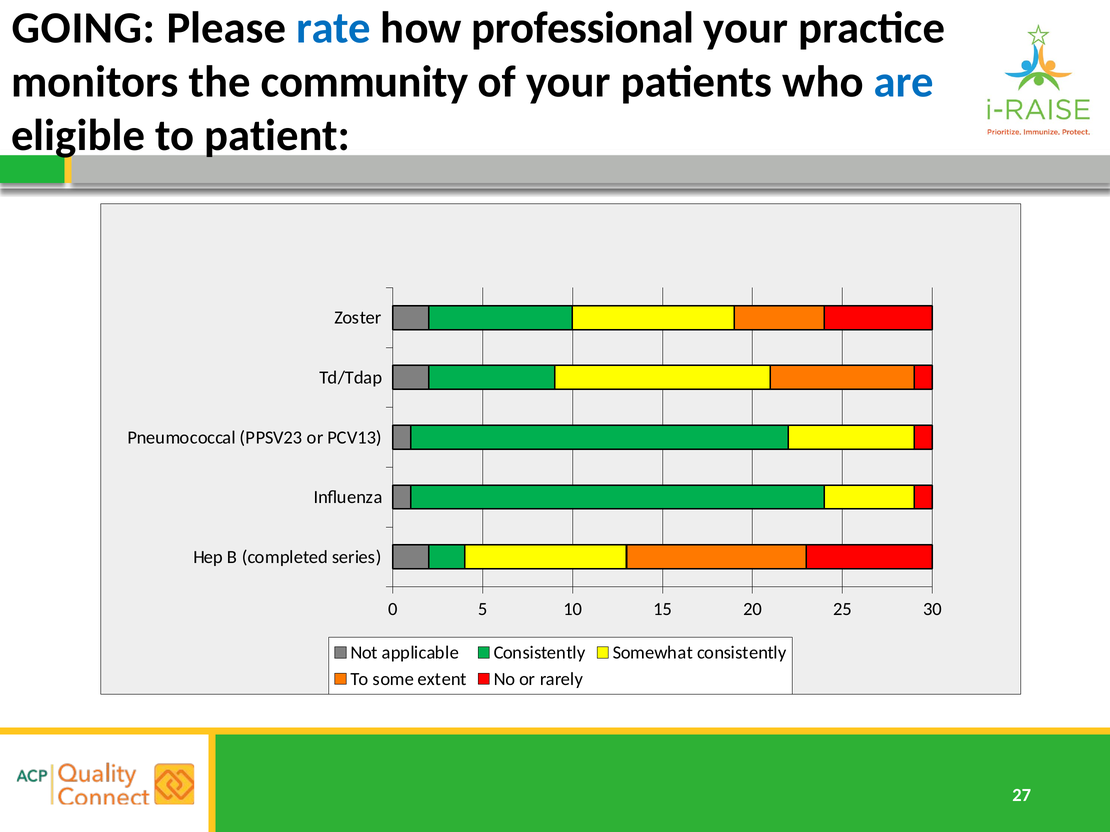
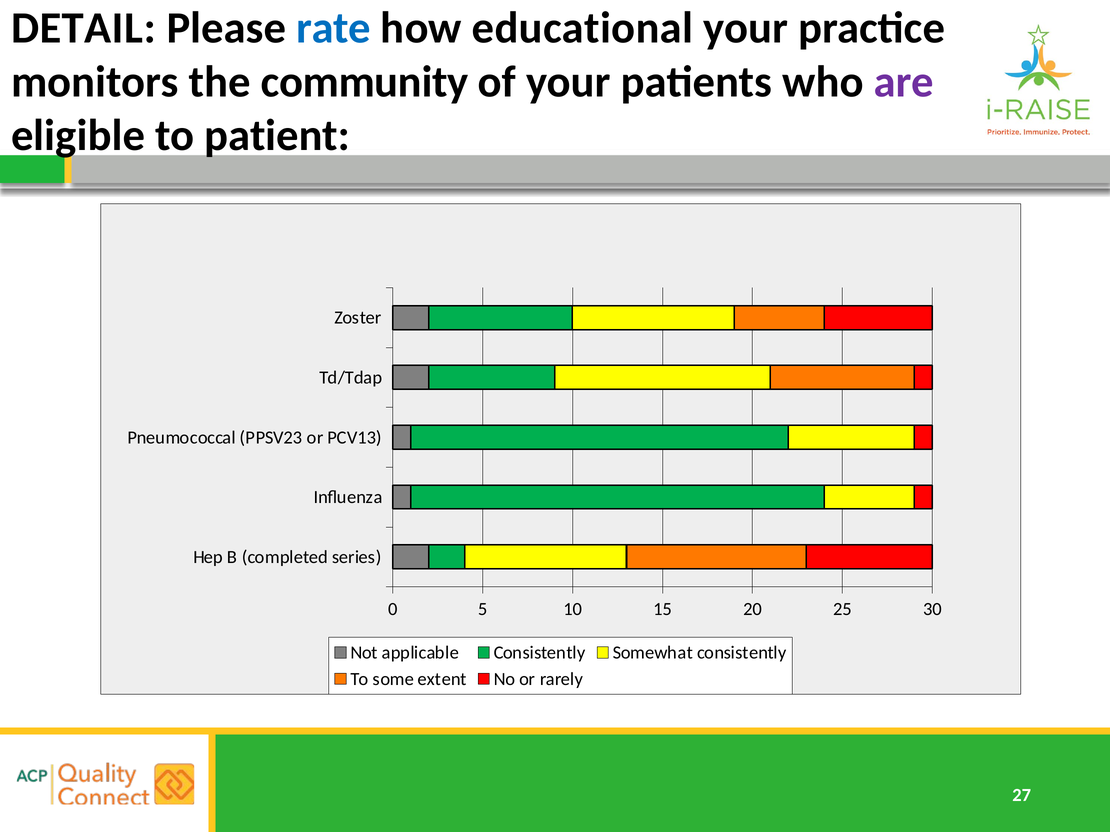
GOING: GOING -> DETAIL (84, 28)
professional: professional -> educational (582, 28)
are colour: blue -> purple (904, 82)
